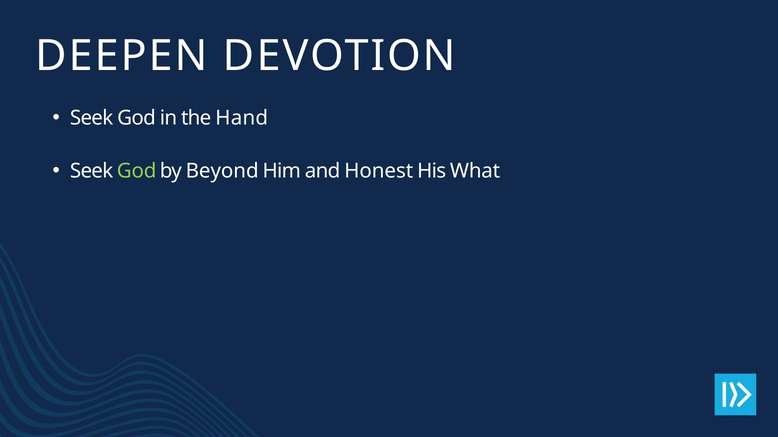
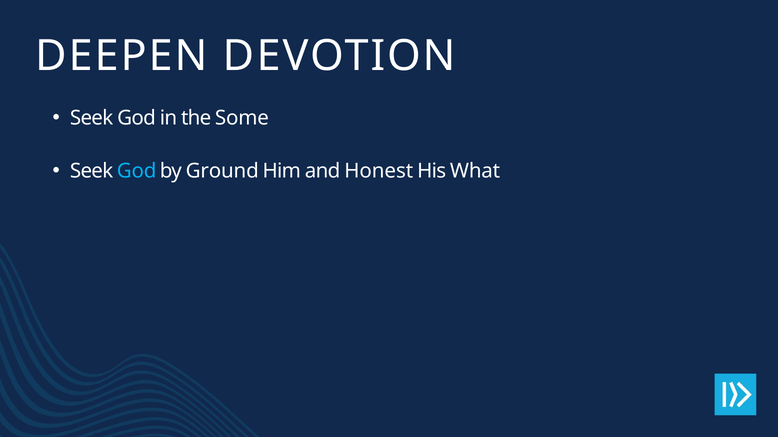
Hand: Hand -> Some (242, 118)
God colour: light green -> light blue (137, 171)
Beyond: Beyond -> Ground (222, 171)
